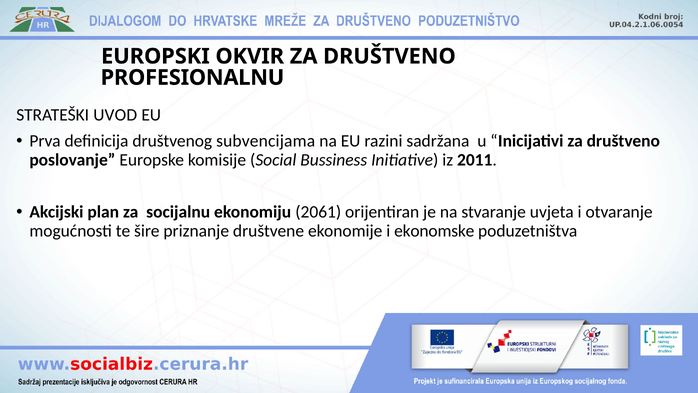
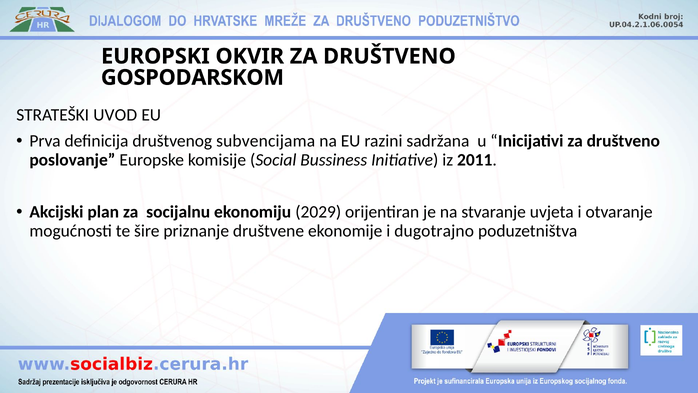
PROFESIONALNU: PROFESIONALNU -> GOSPODARSKOM (192, 77)
2061: 2061 -> 2029 (318, 212)
ekonomske: ekonomske -> dugotrajno (434, 231)
